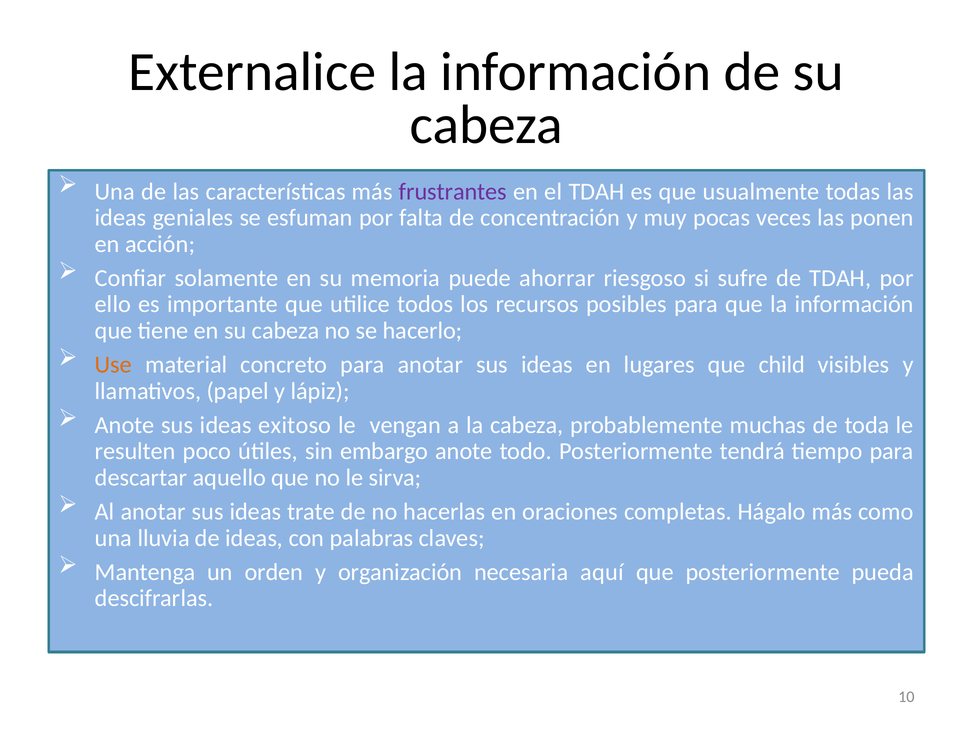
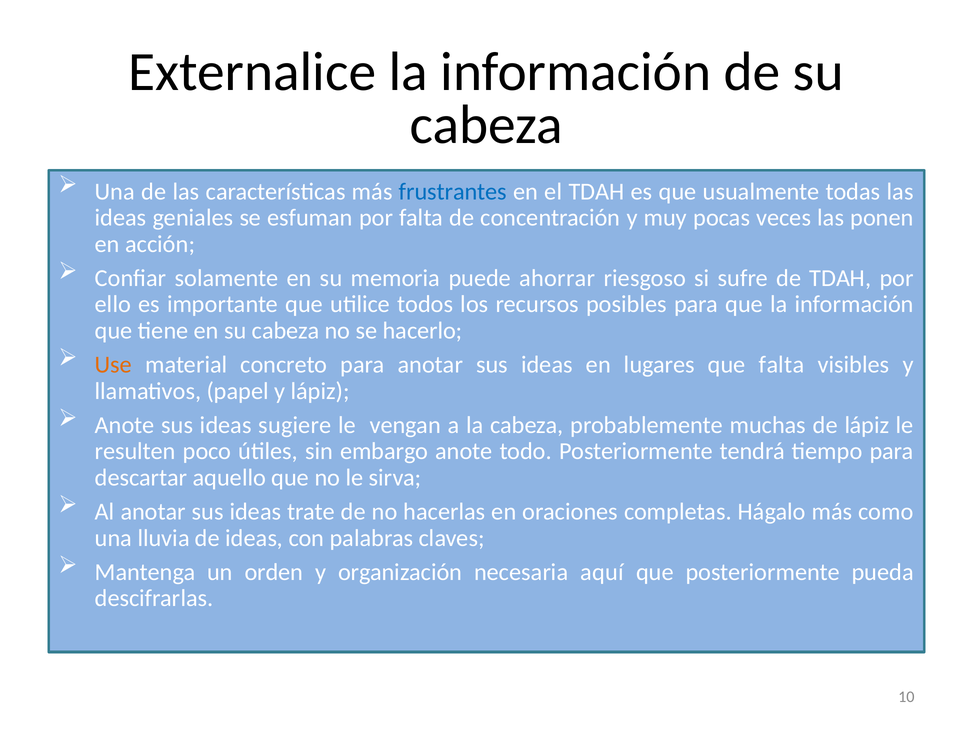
frustrantes colour: purple -> blue (453, 191)
que child: child -> falta (782, 365)
exitoso: exitoso -> sugiere (295, 425)
de toda: toda -> lápiz (867, 425)
